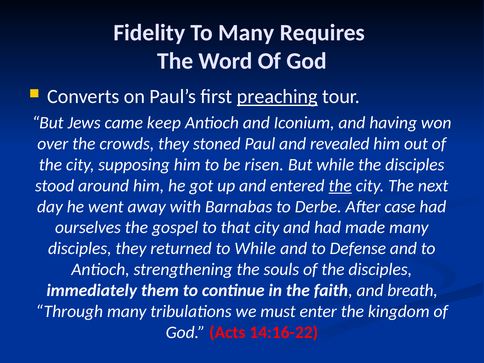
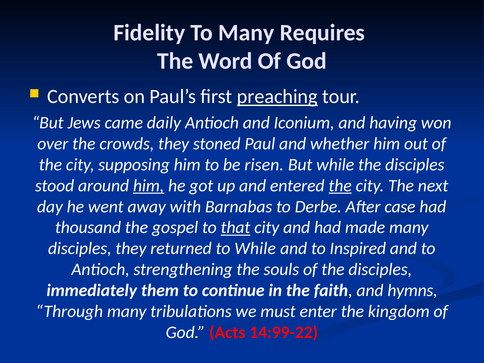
keep: keep -> daily (164, 123)
revealed: revealed -> whether (340, 144)
him underline: none -> present (149, 186)
ourselves: ourselves -> thousand (88, 228)
that underline: none -> present (235, 228)
Defense: Defense -> Inspired (358, 249)
breath: breath -> hymns (412, 290)
14:16-22: 14:16-22 -> 14:99-22 (284, 332)
